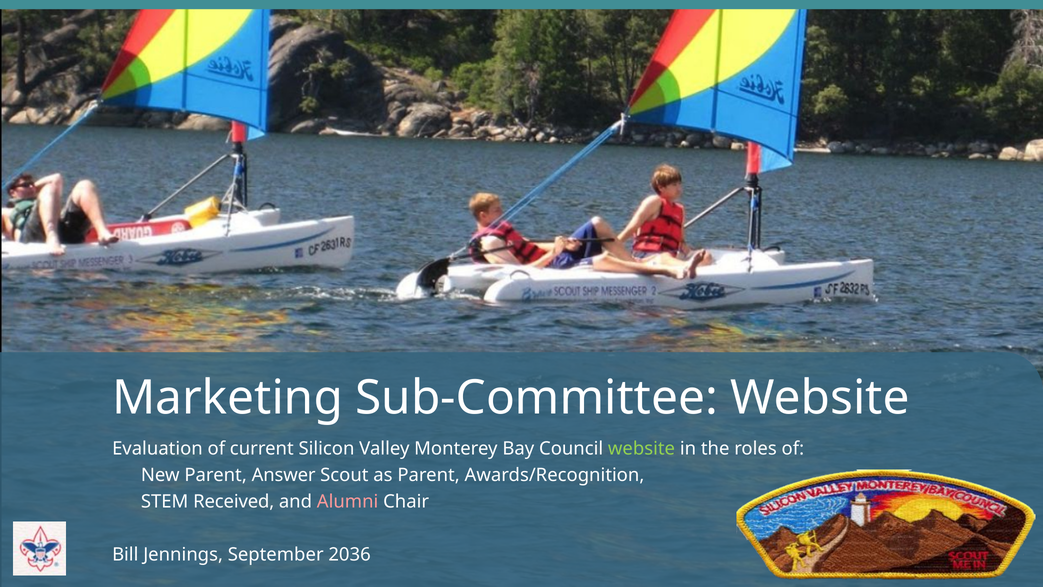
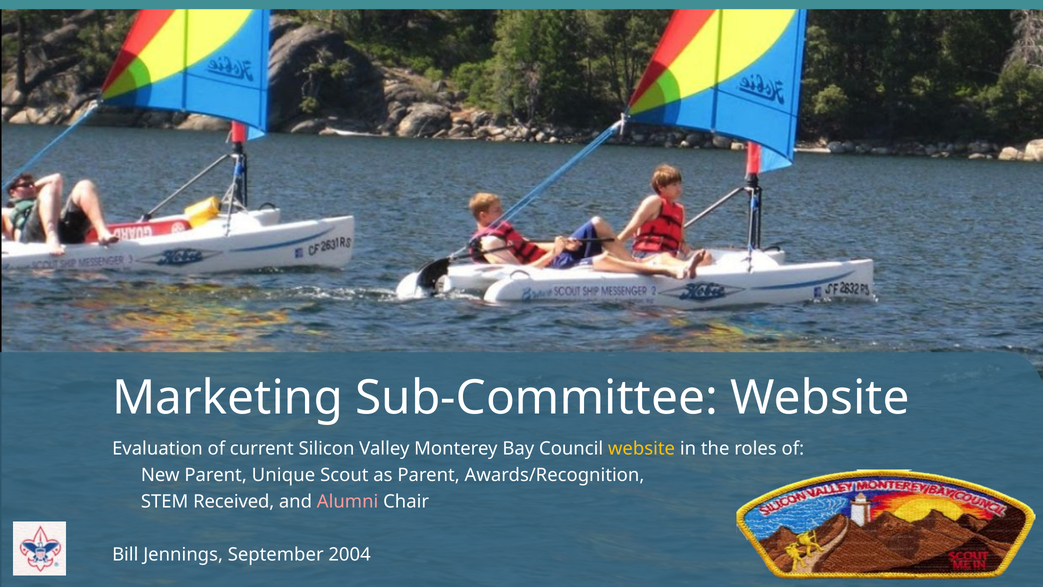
website colour: light green -> yellow (642, 448)
Answer: Answer -> Unique (283, 475)
2036: 2036 -> 2004 (350, 554)
